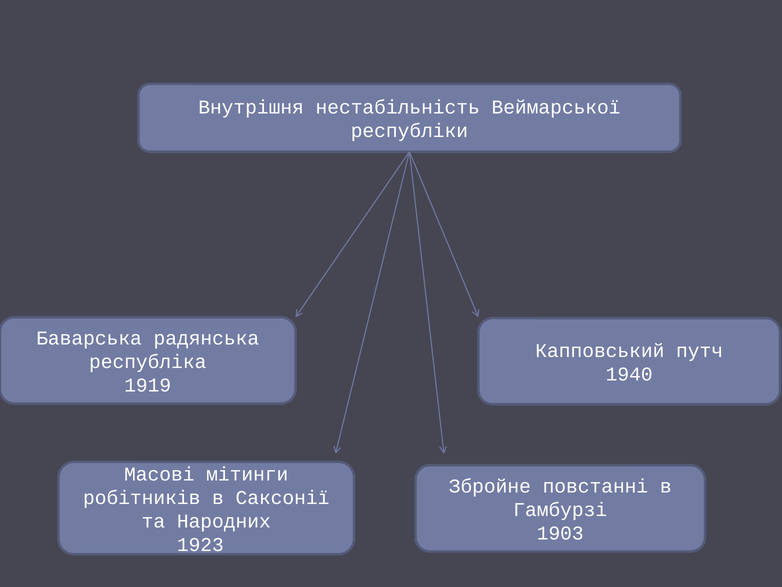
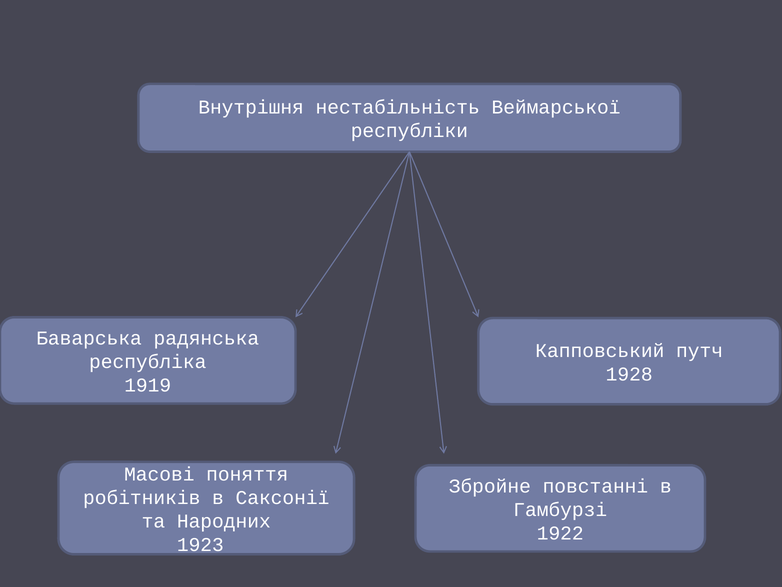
1940: 1940 -> 1928 (629, 374)
мітинги: мітинги -> поняття (247, 474)
1903: 1903 -> 1922 (560, 533)
